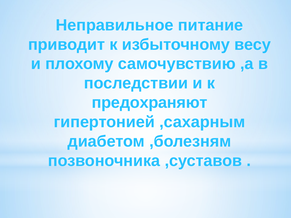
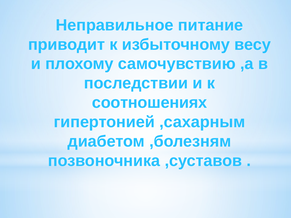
предохраняют: предохраняют -> соотношениях (150, 103)
